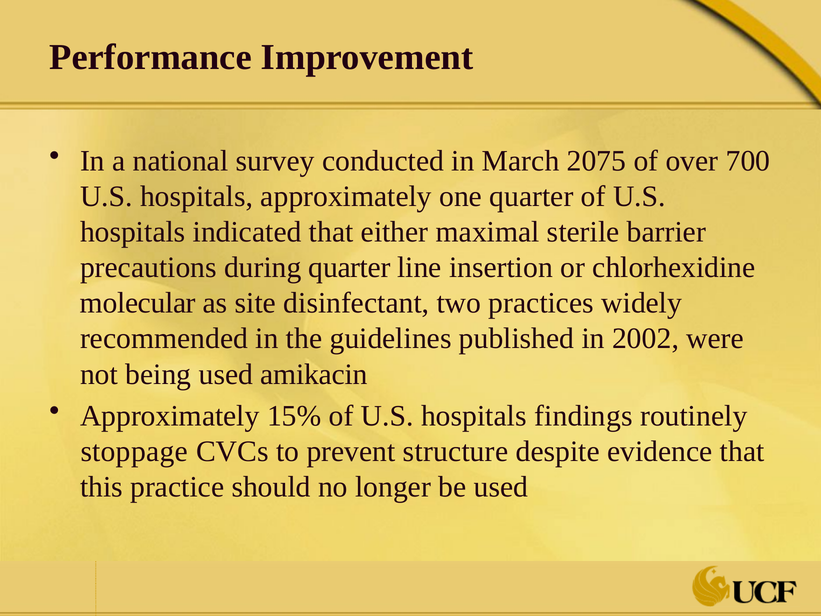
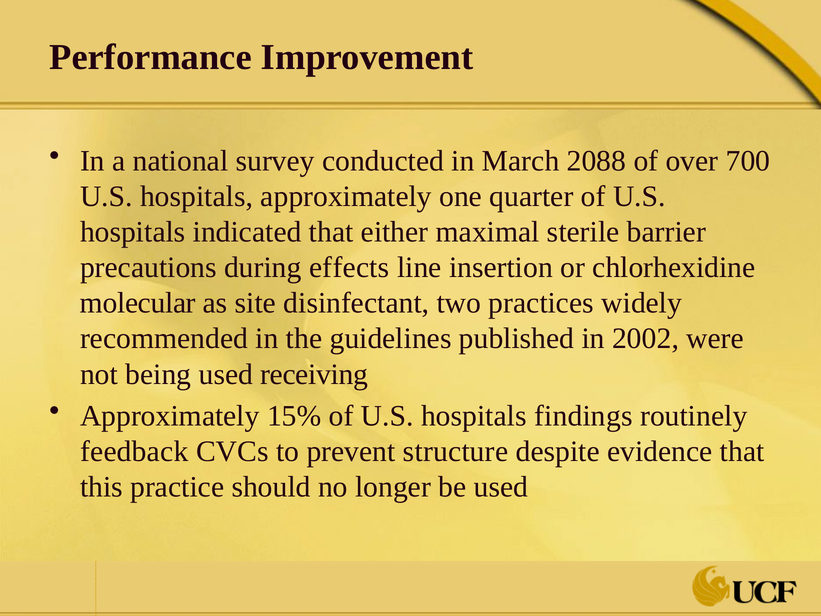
2075: 2075 -> 2088 (596, 161)
during quarter: quarter -> effects (349, 267)
amikacin: amikacin -> receiving (314, 374)
stoppage: stoppage -> feedback (134, 451)
